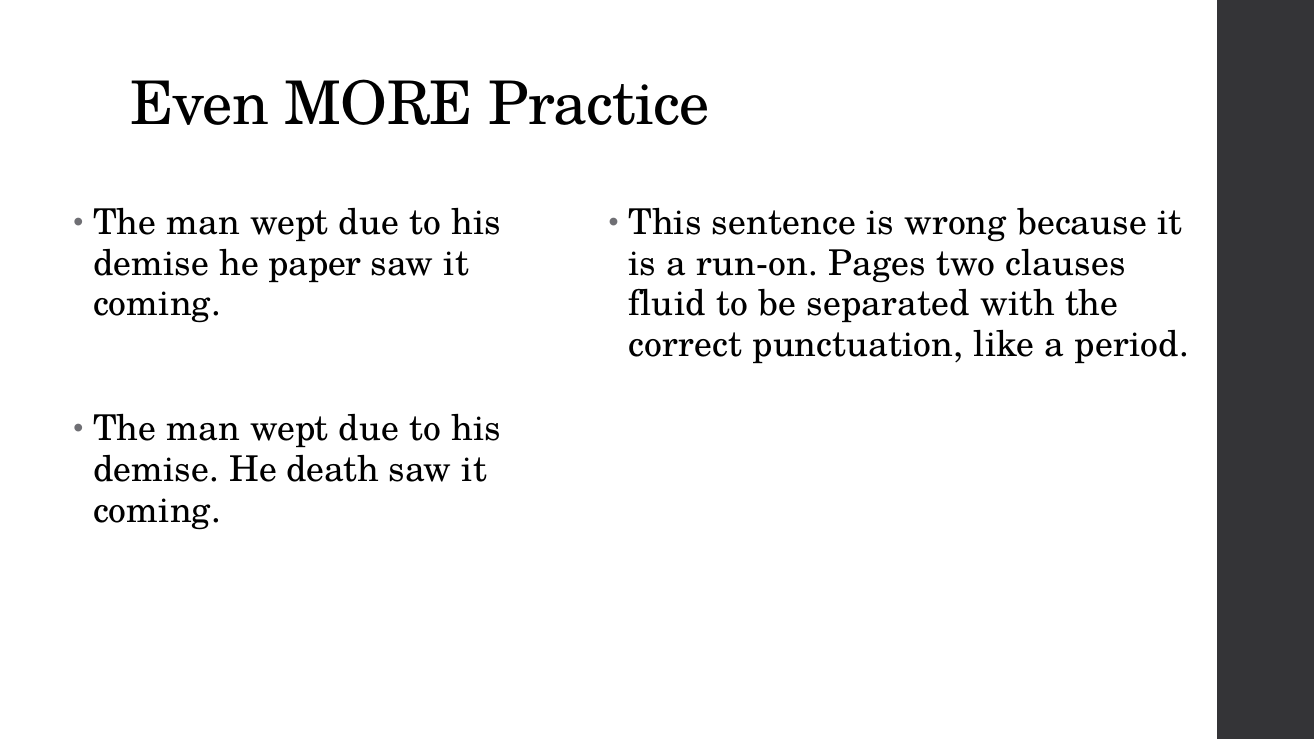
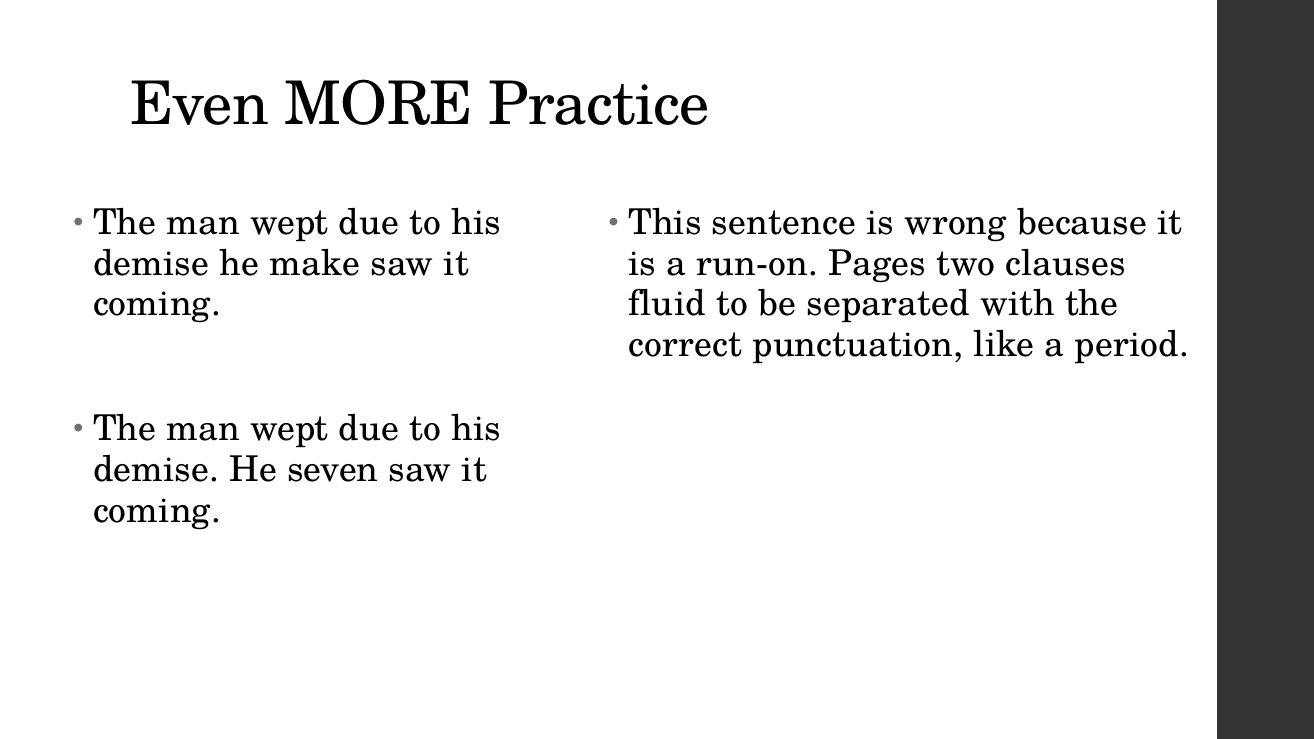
paper: paper -> make (315, 263)
death: death -> seven (333, 470)
